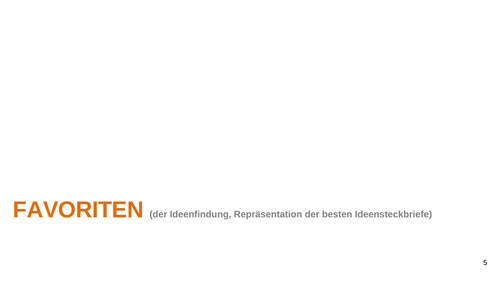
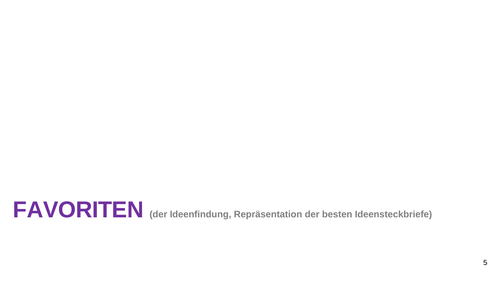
FAVORITEN colour: orange -> purple (78, 210)
